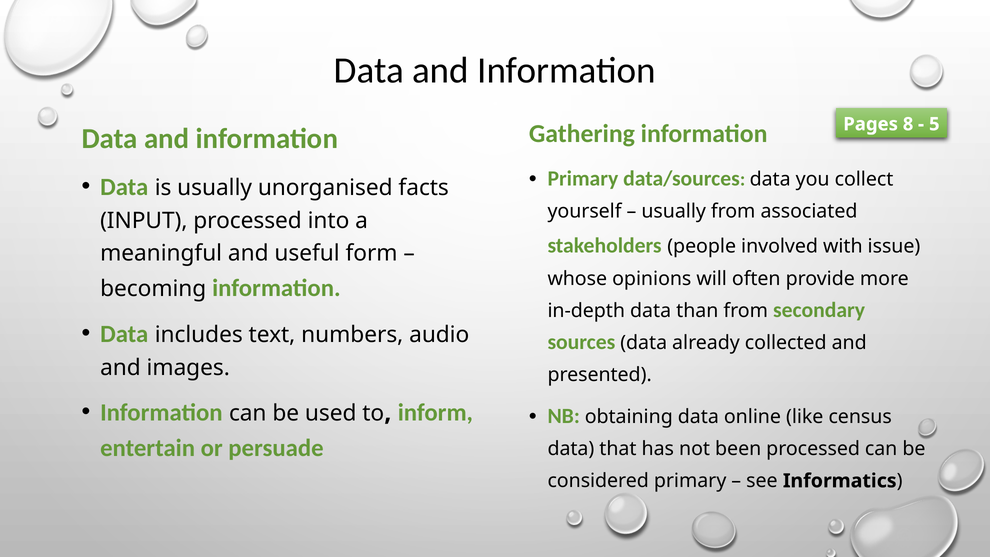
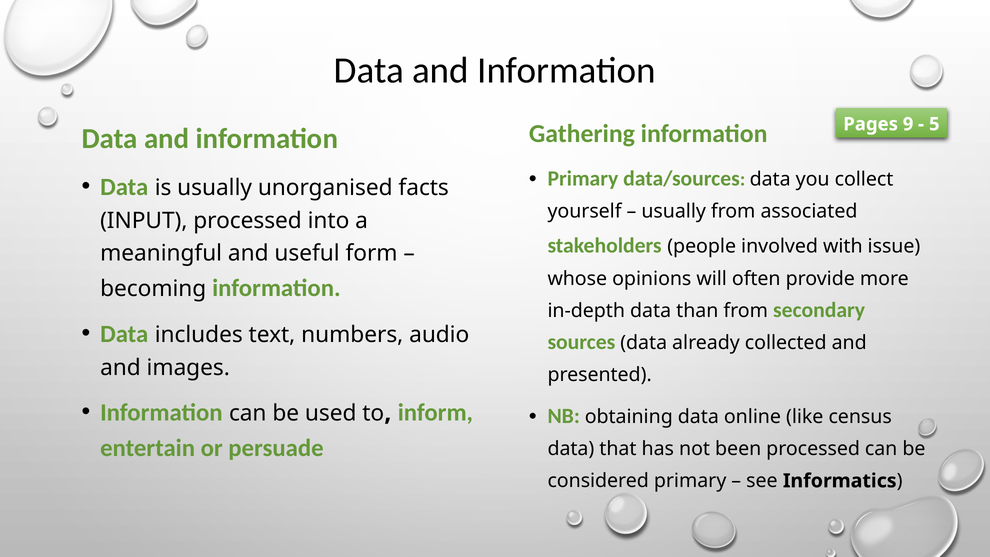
8: 8 -> 9 (908, 124)
